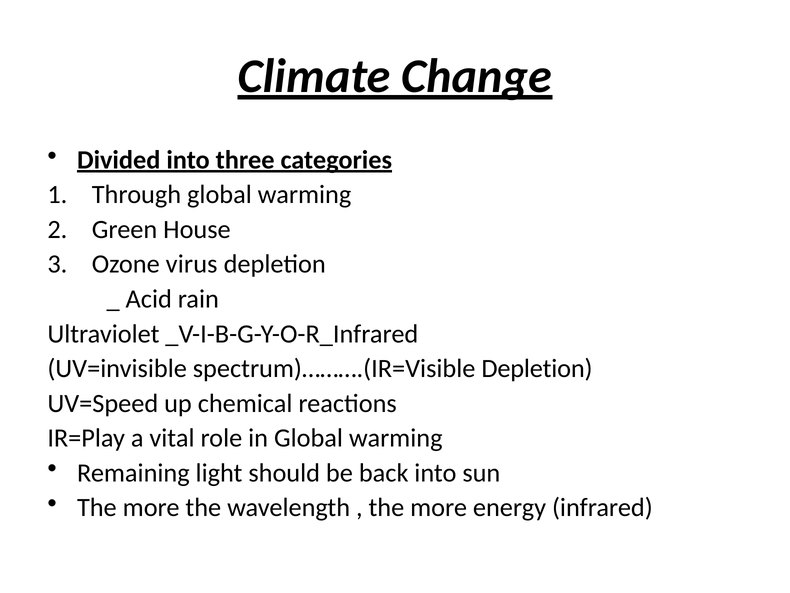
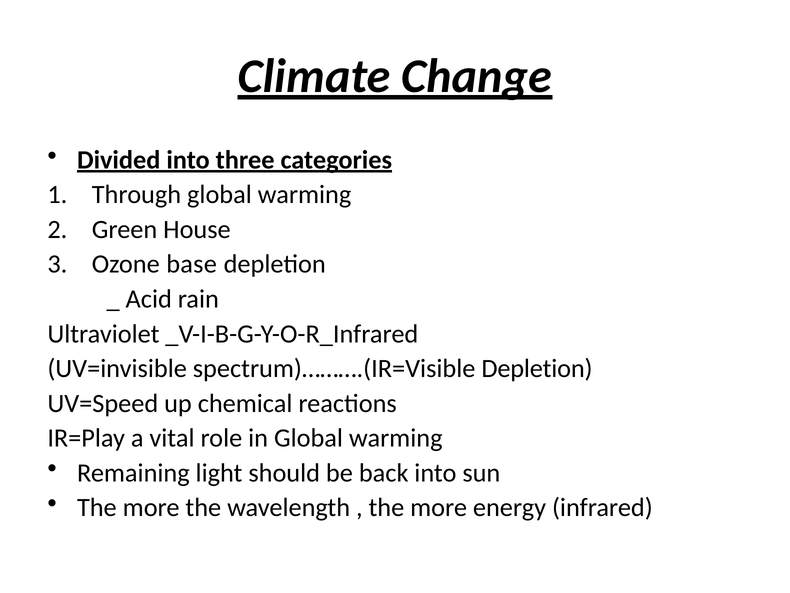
virus: virus -> base (192, 264)
